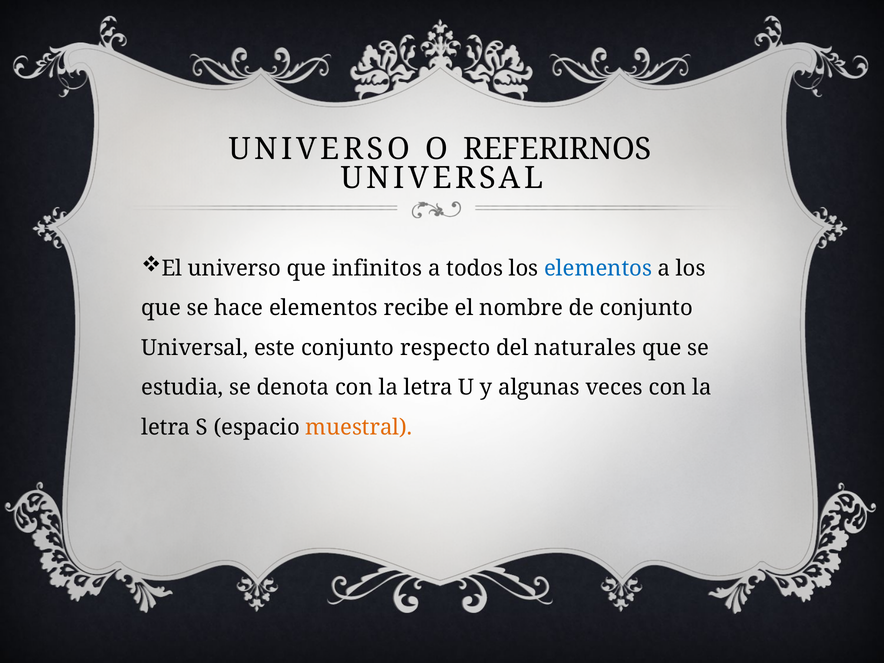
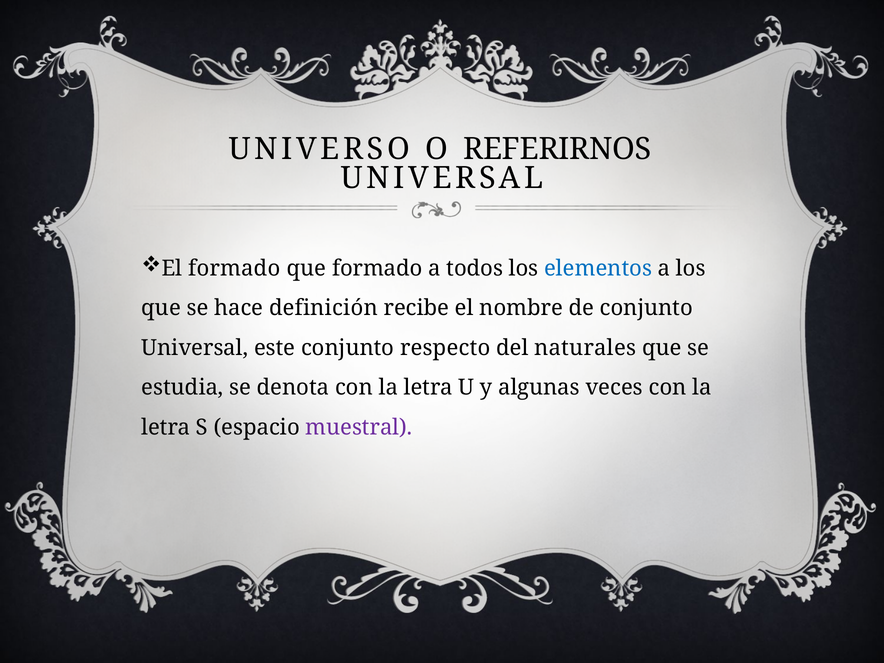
El universo: universo -> formado (234, 268)
que infinitos: infinitos -> formado (377, 268)
hace elementos: elementos -> definición (323, 308)
muestral colour: orange -> purple (359, 427)
